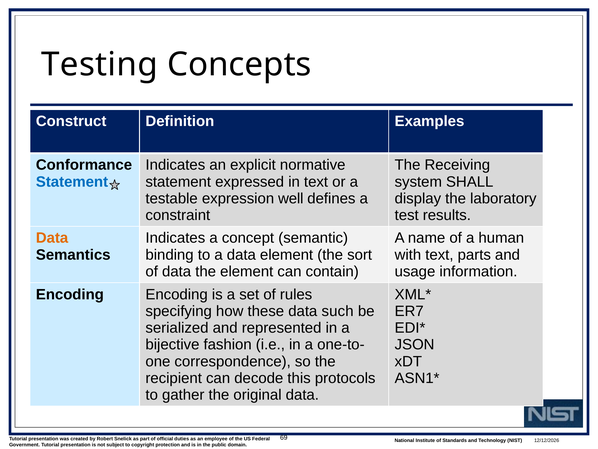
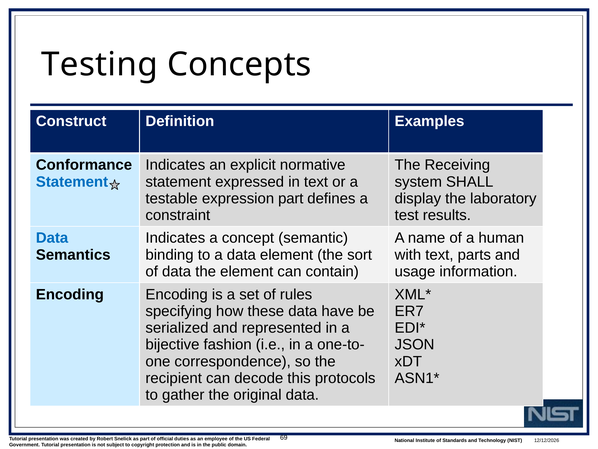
expression well: well -> part (291, 198)
Data colour: orange -> blue (52, 238)
such: such -> have (338, 311)
